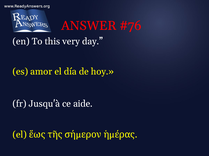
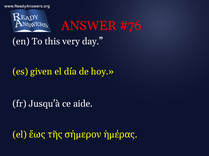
amor: amor -> given (41, 72)
